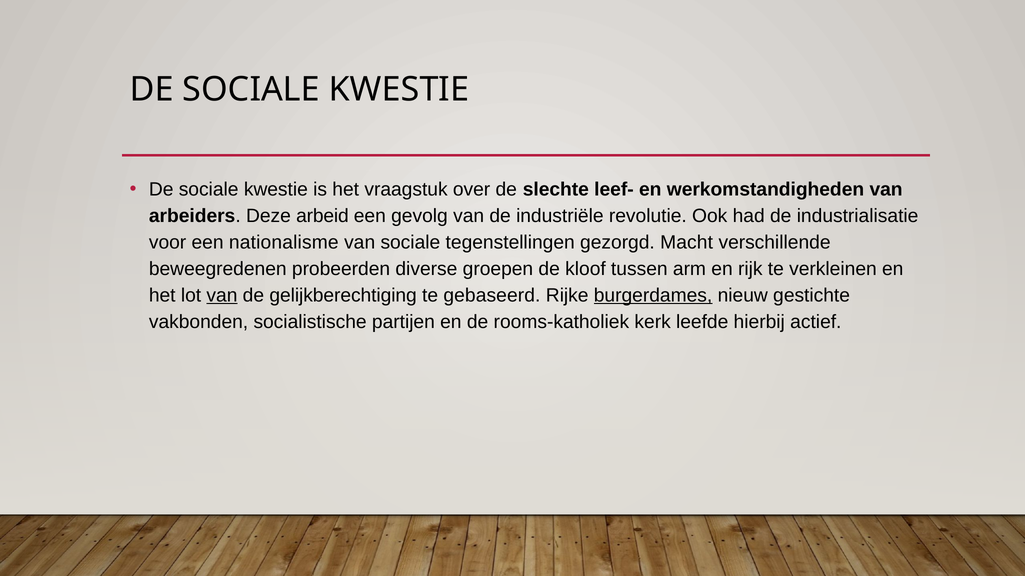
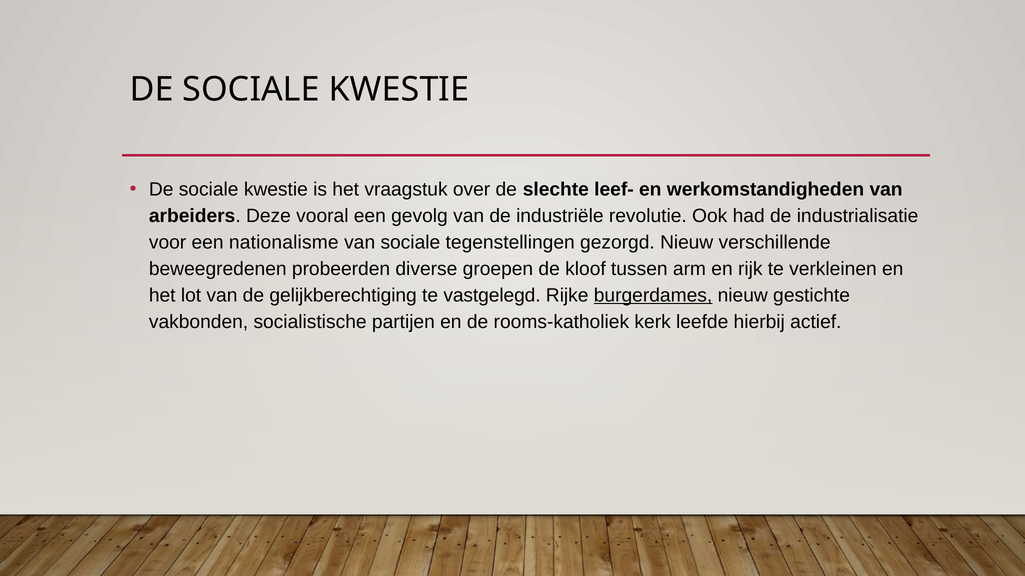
arbeid: arbeid -> vooral (322, 216)
gezorgd Macht: Macht -> Nieuw (687, 243)
van underline: present -> none (222, 296)
gebaseerd: gebaseerd -> vastgelegd (492, 296)
